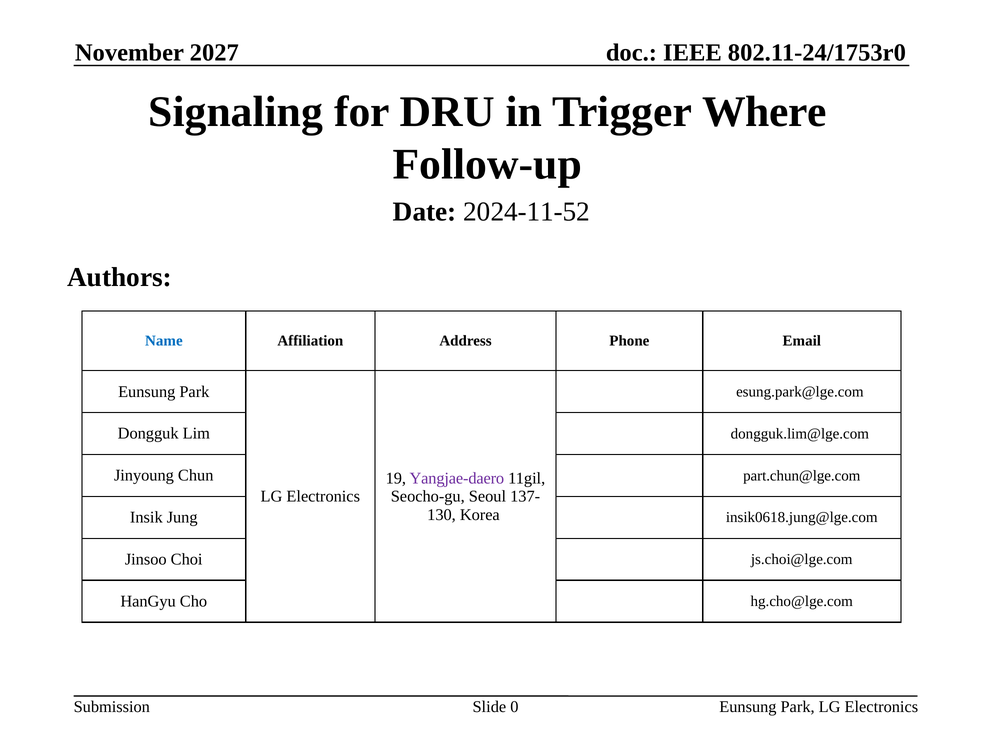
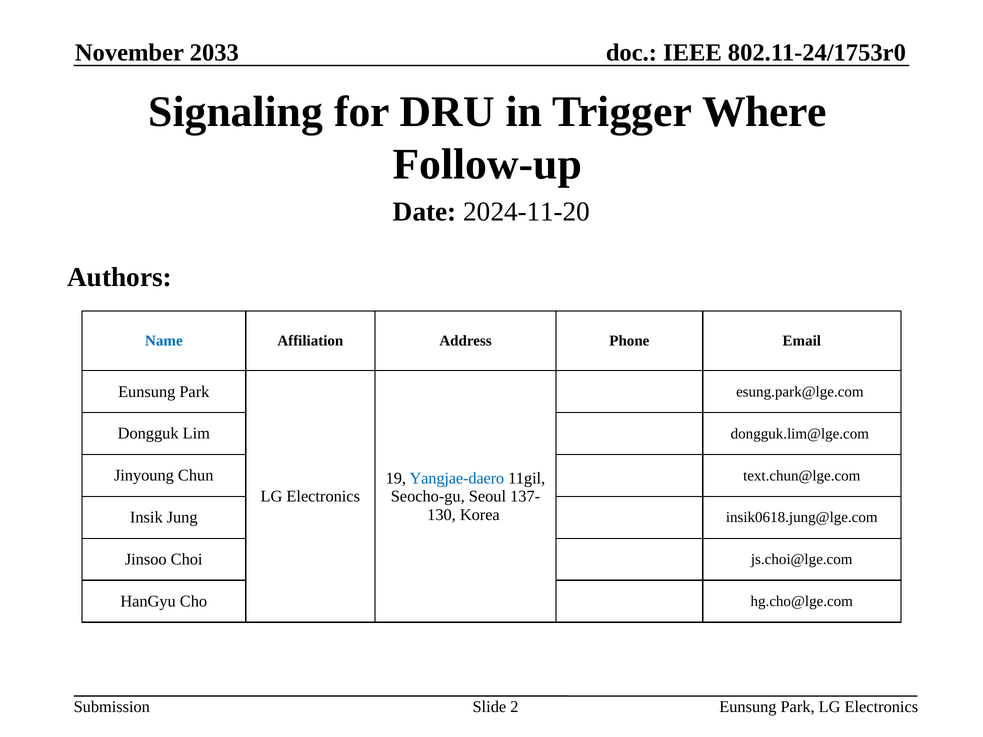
2027: 2027 -> 2033 (214, 52)
2024-11-52: 2024-11-52 -> 2024-11-20 (527, 212)
part.chun@lge.com: part.chun@lge.com -> text.chun@lge.com (802, 476)
Yangjae-daero colour: purple -> blue (457, 478)
0: 0 -> 2 (514, 707)
